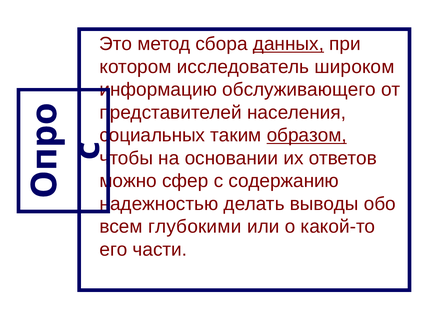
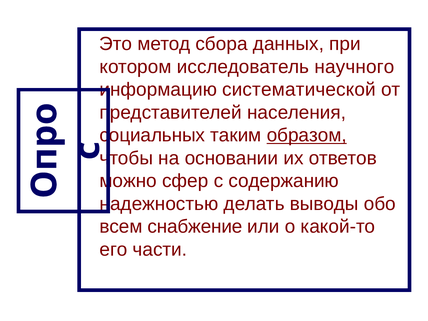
данных underline: present -> none (289, 44)
широком: широком -> научного (354, 67)
обслуживающего: обслуживающего -> систематической (299, 90)
глубокими: глубокими -> снабжение (195, 227)
